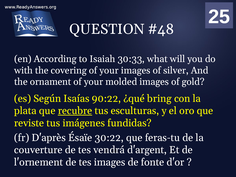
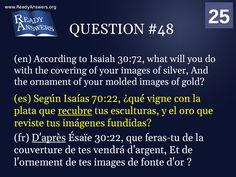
30:33: 30:33 -> 30:72 (131, 59)
90:22: 90:22 -> 70:22 (106, 99)
bring: bring -> vigne (159, 99)
D'après underline: none -> present (49, 138)
